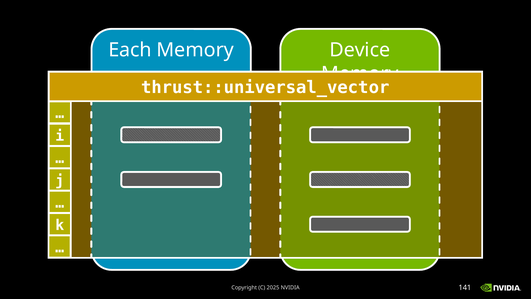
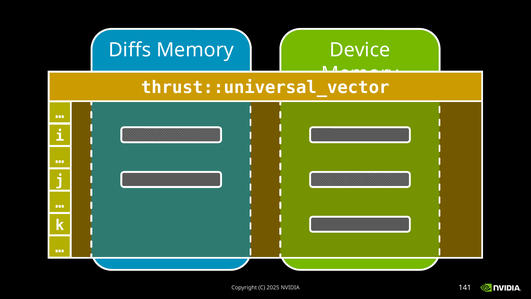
Each: Each -> Diffs (130, 50)
